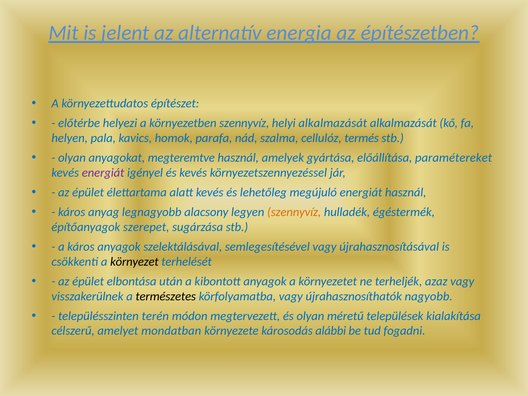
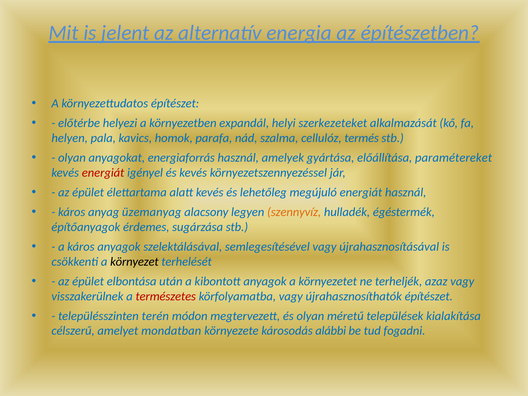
környezetben szennyvíz: szennyvíz -> expandál (244, 123)
helyi alkalmazását: alkalmazását -> szerkezeteket (333, 123)
megteremtve: megteremtve -> energiaforrás (181, 158)
energiát colour: purple -> red (103, 173)
legnagyobb: legnagyobb -> üzemanyag (152, 212)
szerepet: szerepet -> érdemes (146, 227)
természetes colour: black -> red (166, 296)
újrahasznosíthatók nagyobb: nagyobb -> építészet (429, 296)
